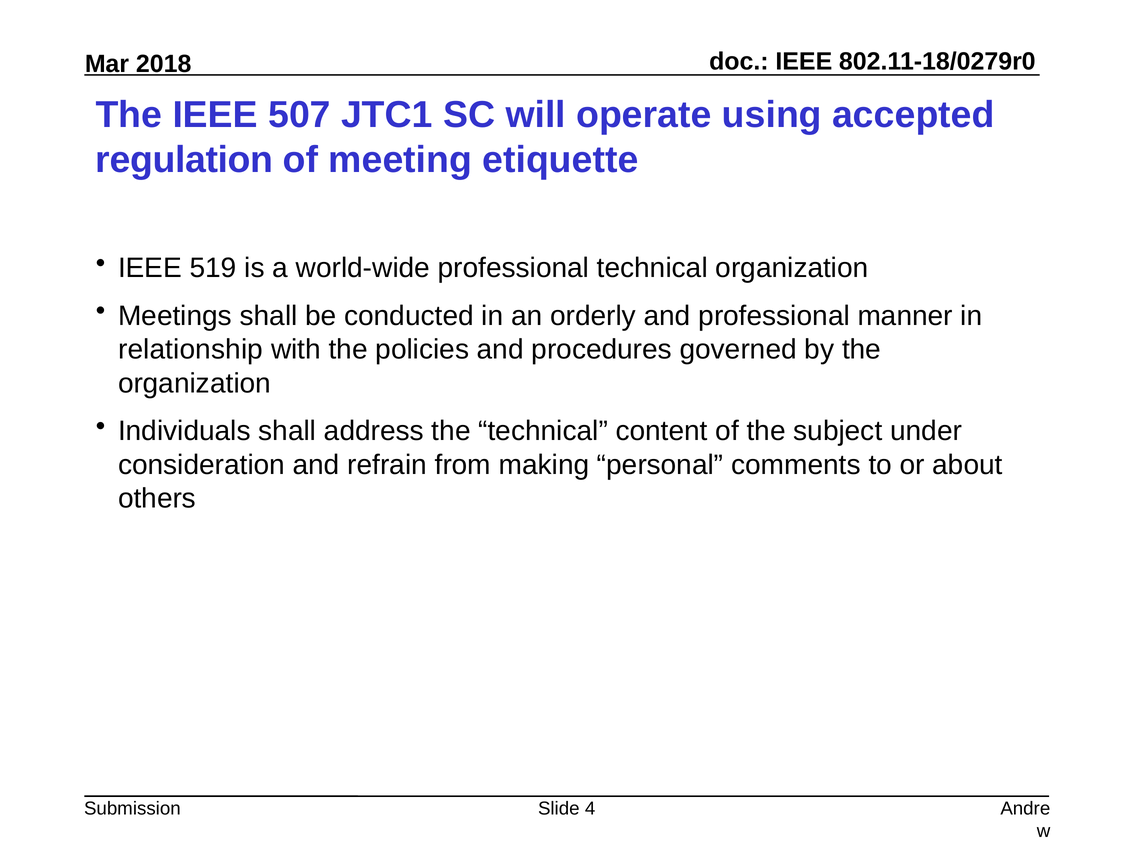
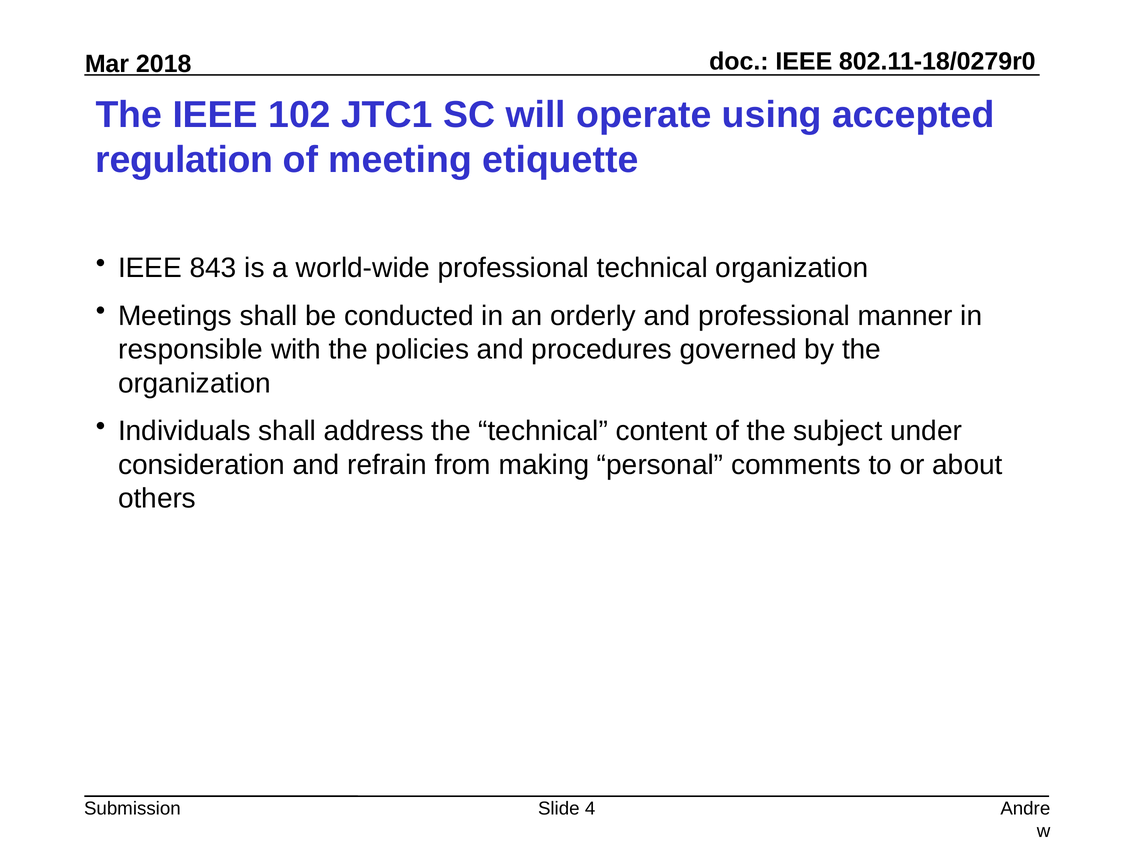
507: 507 -> 102 (299, 115)
519: 519 -> 843 (213, 268)
relationship: relationship -> responsible (191, 350)
